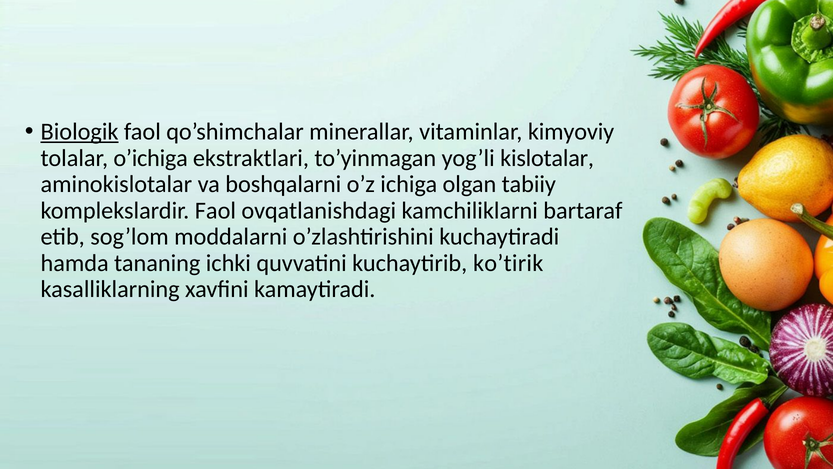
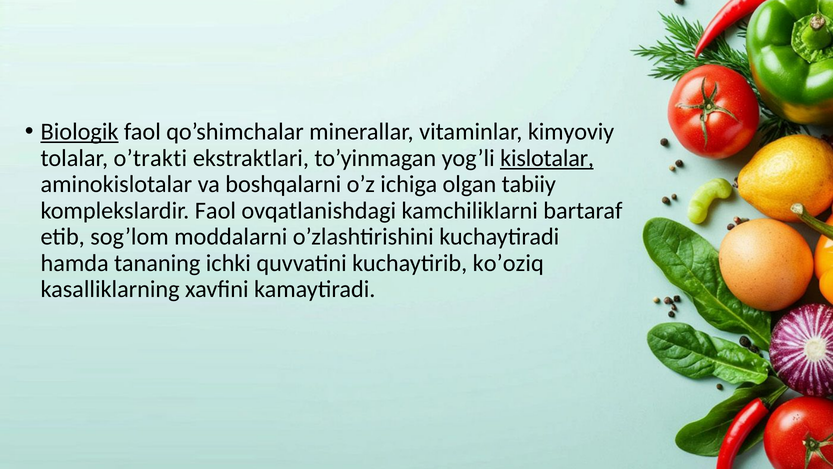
o’ichiga: o’ichiga -> o’trakti (150, 158)
kislotalar underline: none -> present (547, 158)
ko’tirik: ko’tirik -> ko’oziq (508, 263)
